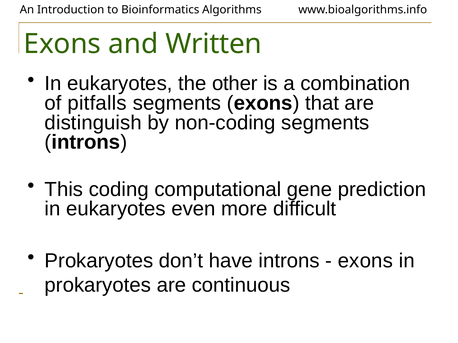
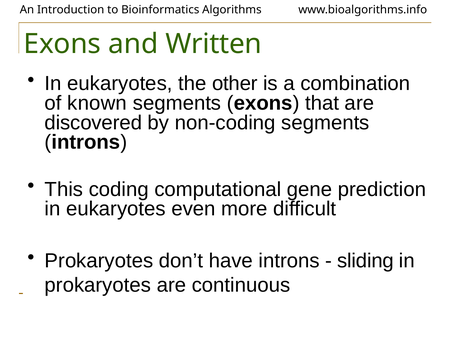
pitfalls: pitfalls -> known (97, 103)
distinguish: distinguish -> discovered (93, 123)
exons: exons -> sliding (366, 261)
